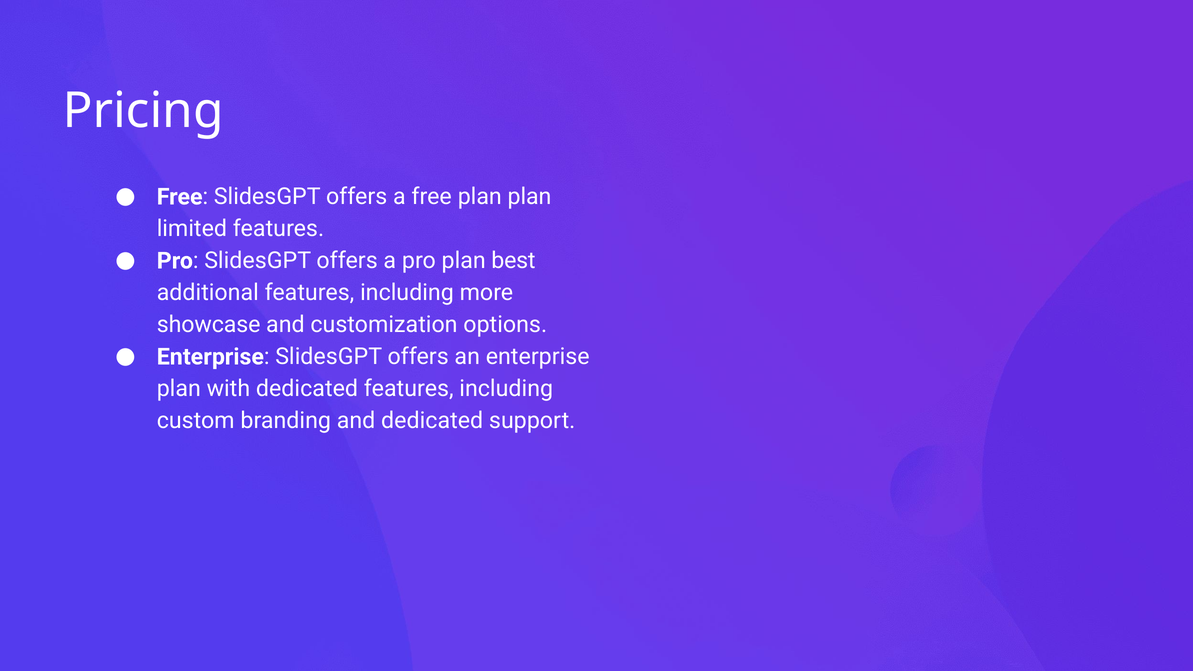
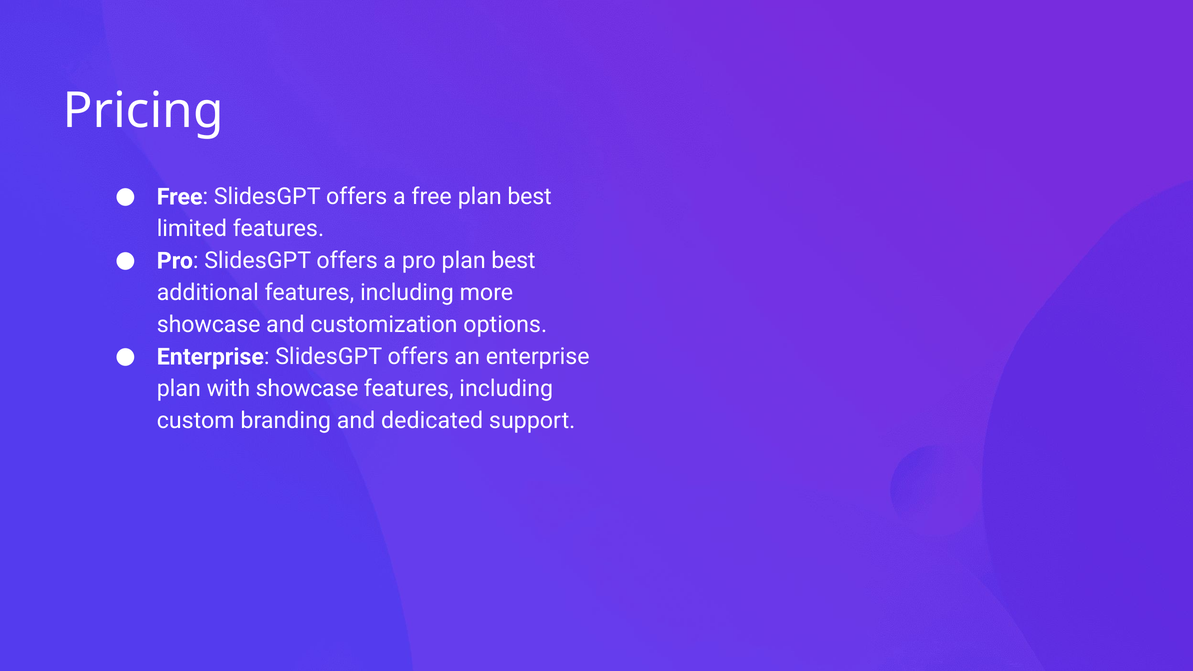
free plan plan: plan -> best (530, 197)
with dedicated: dedicated -> showcase (307, 389)
